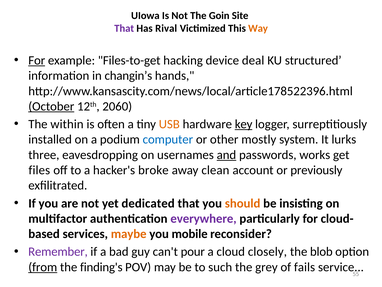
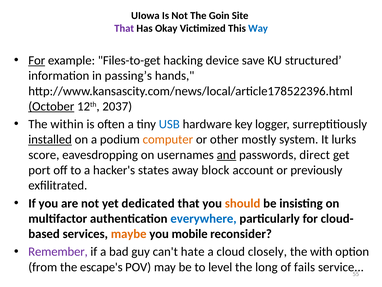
Rival: Rival -> Okay (166, 28)
Way colour: orange -> blue (258, 28)
deal: deal -> save (253, 60)
changin’s: changin’s -> passing’s (128, 76)
2060: 2060 -> 2037 (117, 106)
USB colour: orange -> blue (169, 124)
key underline: present -> none (244, 124)
installed underline: none -> present (50, 139)
computer colour: blue -> orange (168, 139)
three: three -> score (44, 155)
works: works -> direct (315, 155)
files: files -> port (39, 170)
broke: broke -> states (153, 170)
clean: clean -> block (215, 170)
everywhere colour: purple -> blue (204, 218)
pour: pour -> hate (193, 251)
blob: blob -> with (321, 251)
from underline: present -> none (43, 267)
finding's: finding's -> escape's (101, 267)
such: such -> level (220, 267)
grey: grey -> long (266, 267)
